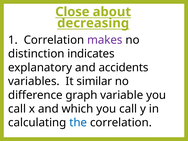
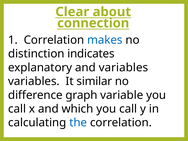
Close: Close -> Clear (72, 12)
decreasing: decreasing -> connection (93, 23)
makes colour: purple -> blue (105, 40)
and accidents: accidents -> variables (123, 68)
